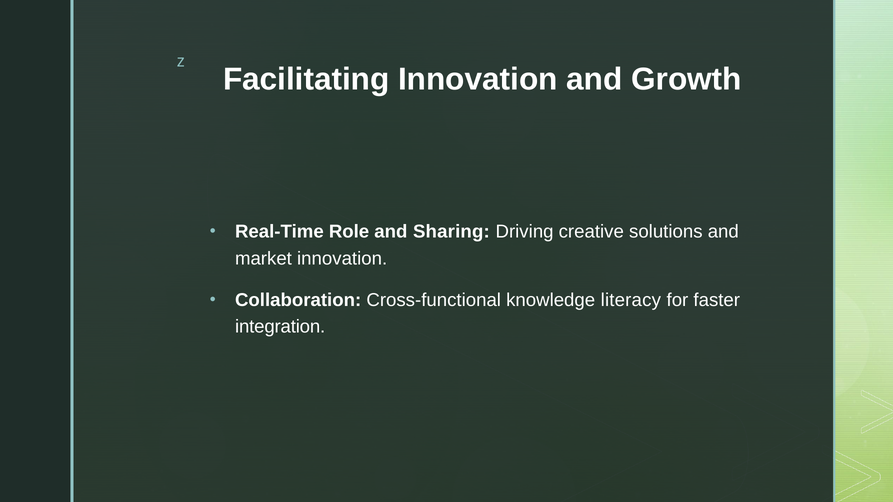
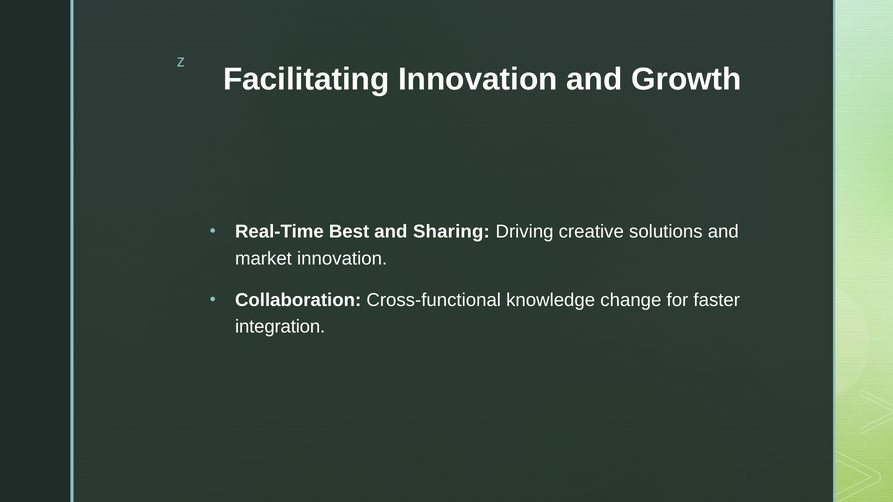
Role: Role -> Best (349, 232)
literacy: literacy -> change (631, 300)
